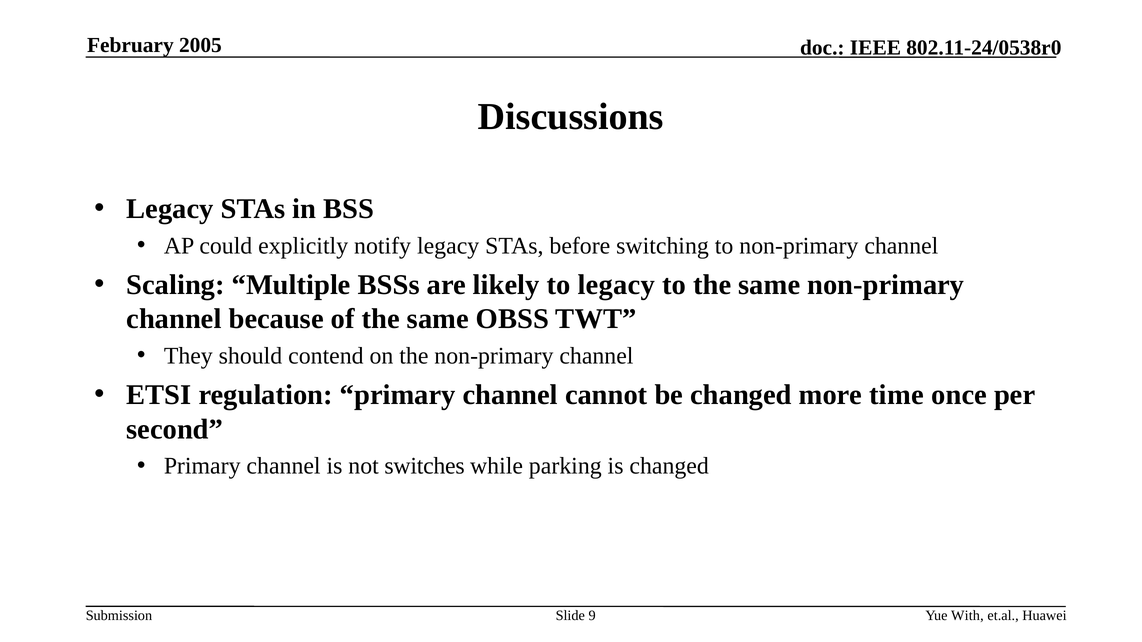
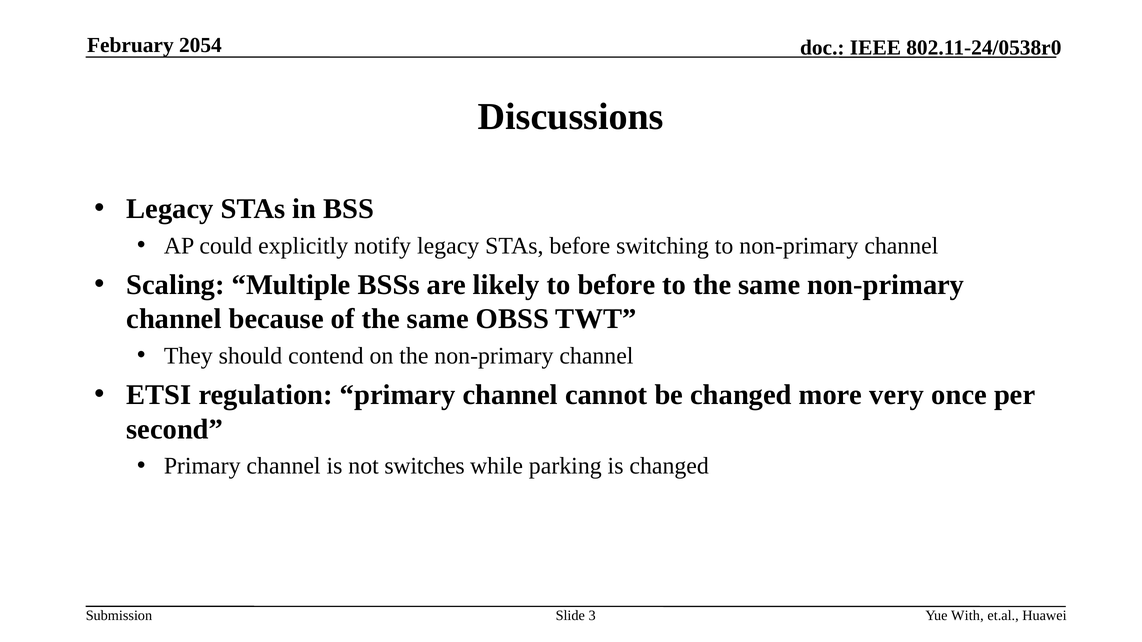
2005: 2005 -> 2054 (200, 45)
to legacy: legacy -> before (616, 285)
time: time -> very (896, 395)
9: 9 -> 3 (592, 616)
